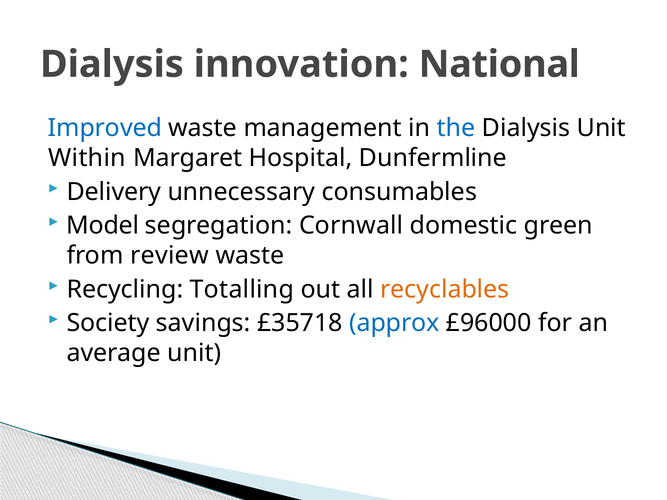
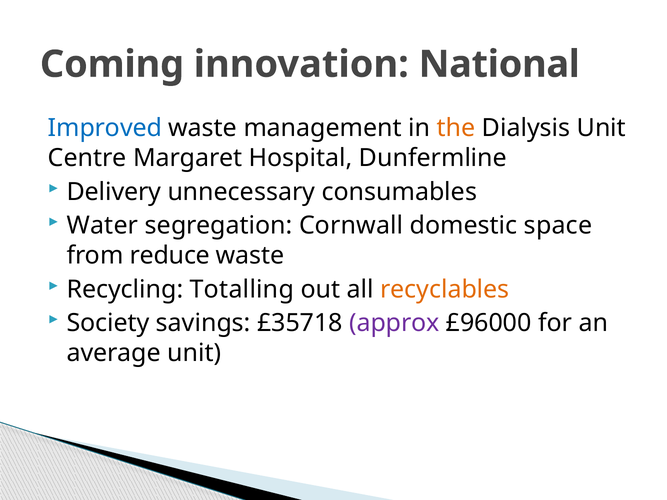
Dialysis: Dialysis -> Coming (112, 64)
the colour: blue -> orange (456, 128)
Within: Within -> Centre (87, 158)
Model: Model -> Water (102, 226)
green: green -> space (558, 226)
review: review -> reduce (170, 256)
approx colour: blue -> purple (394, 323)
